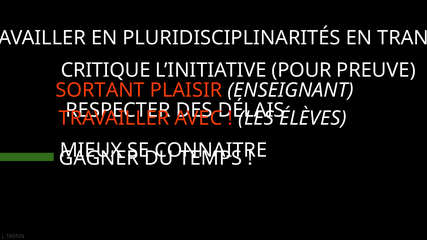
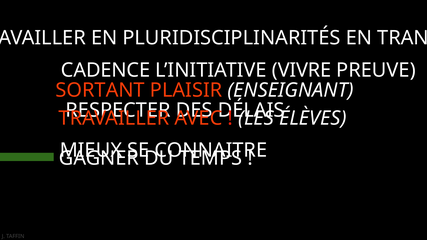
CRITIQUE: CRITIQUE -> CADENCE (106, 70)
POUR: POUR -> VIVRE (302, 70)
